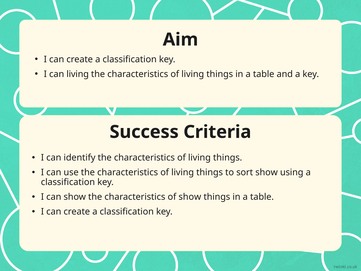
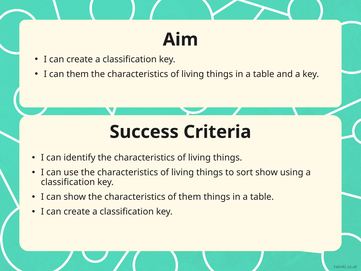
can living: living -> them (78, 74)
of show: show -> them (190, 197)
